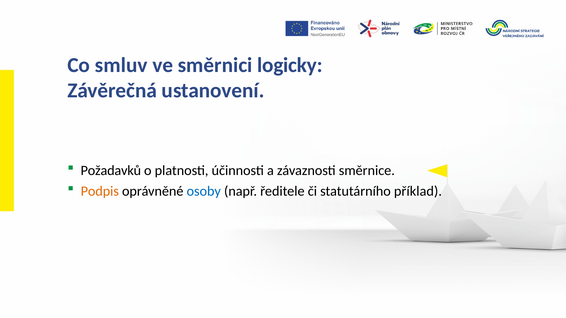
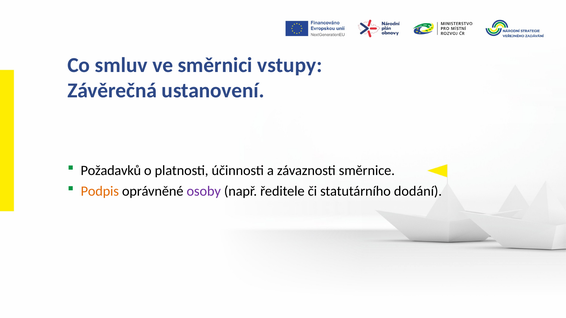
logicky: logicky -> vstupy (290, 65)
osoby colour: blue -> purple (204, 191)
příklad: příklad -> dodání (418, 191)
